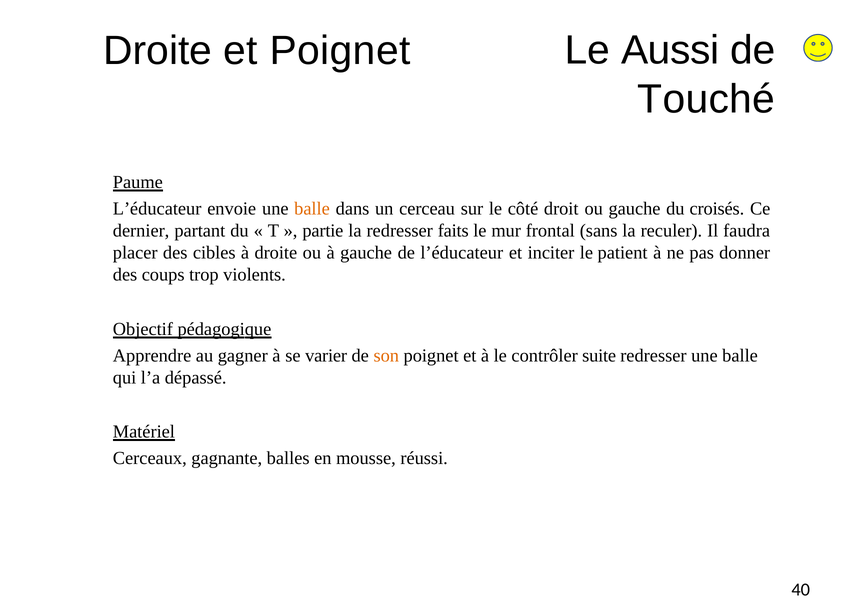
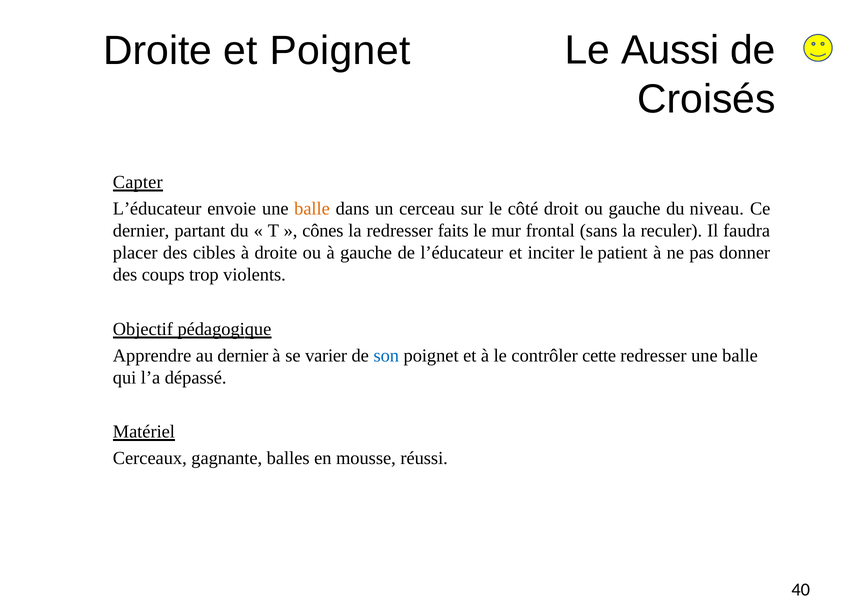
Touché: Touché -> Croisés (706, 99)
Paume: Paume -> Capter (138, 182)
croisés: croisés -> niveau (717, 209)
partie: partie -> cônes (323, 231)
au gagner: gagner -> dernier (243, 356)
son colour: orange -> blue (386, 356)
suite: suite -> cette (599, 356)
